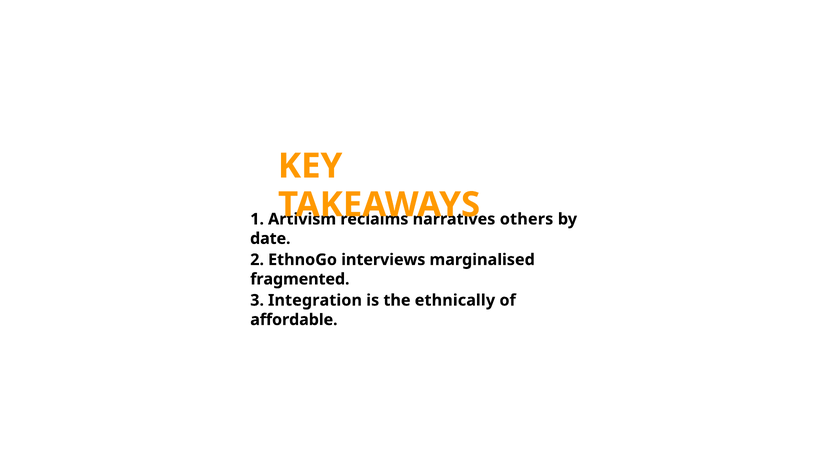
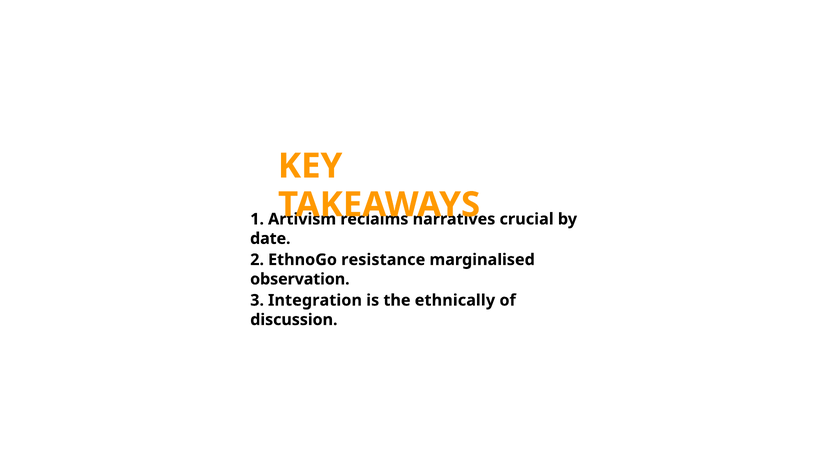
others: others -> crucial (527, 219)
interviews: interviews -> resistance (383, 260)
fragmented: fragmented -> observation (300, 279)
affordable: affordable -> discussion (294, 320)
